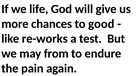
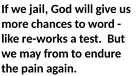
life: life -> jail (39, 9)
good: good -> word (101, 24)
